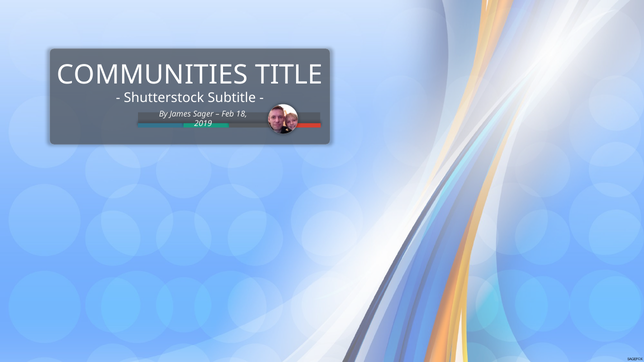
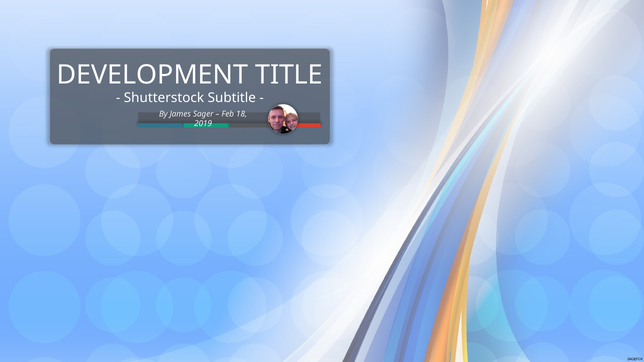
COMMUNITIES: COMMUNITIES -> DEVELOPMENT (152, 75)
